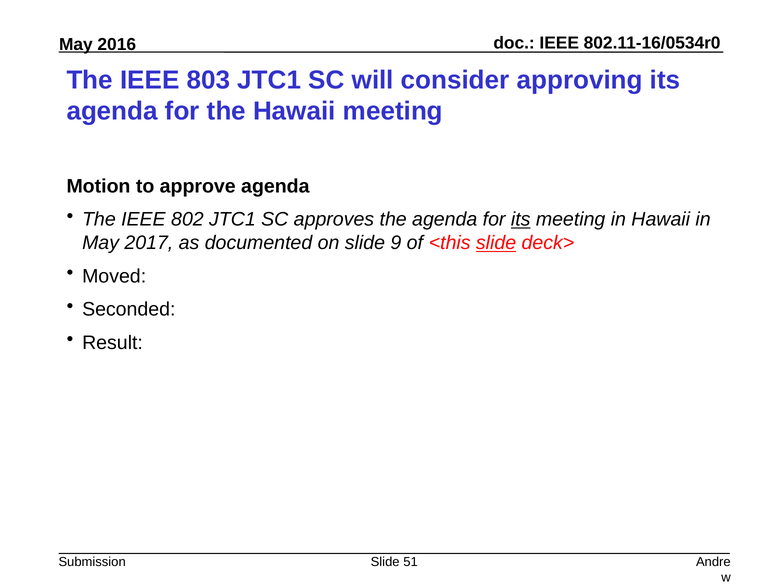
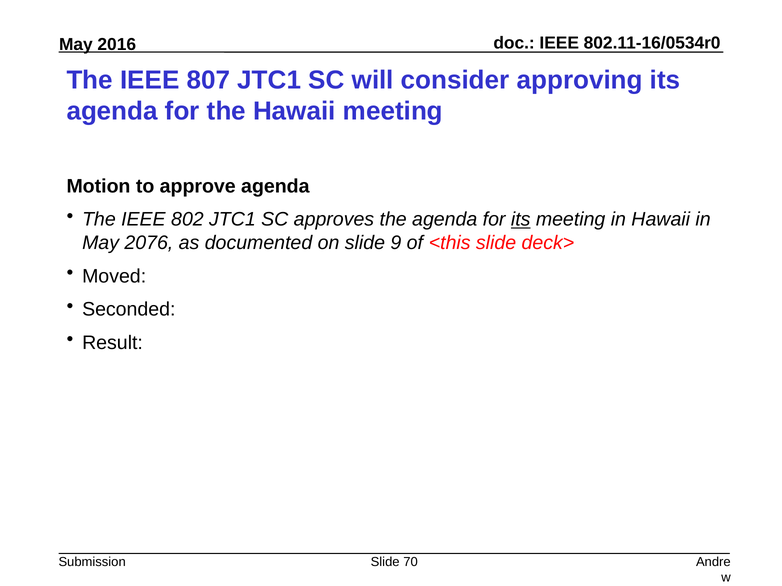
803: 803 -> 807 (208, 80)
2017: 2017 -> 2076 (149, 243)
slide underline: present -> none (496, 243)
51: 51 -> 70 (411, 562)
